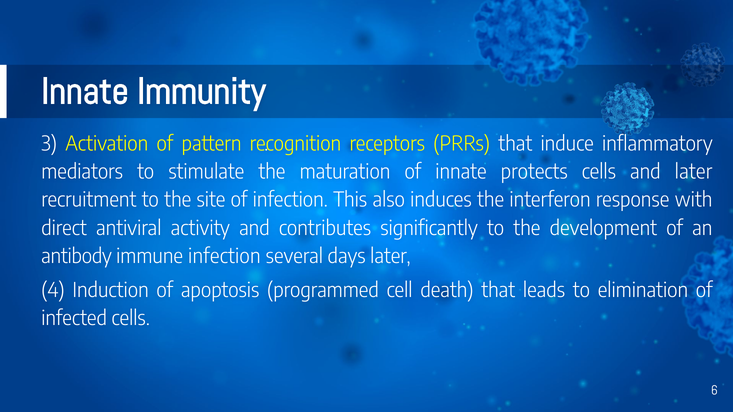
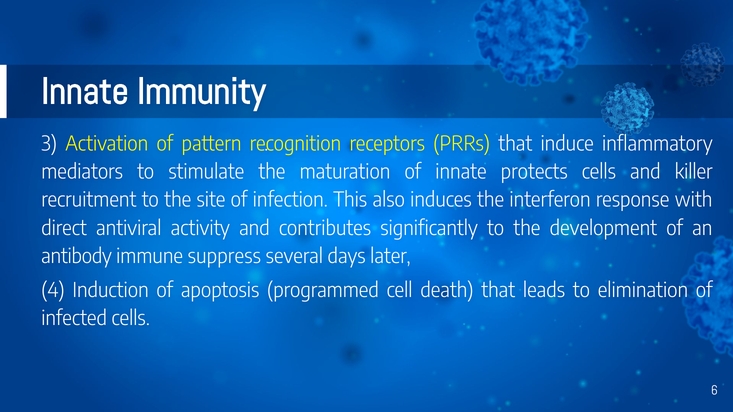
and later: later -> killer (694, 172)
immune infection: infection -> suppress (224, 257)
